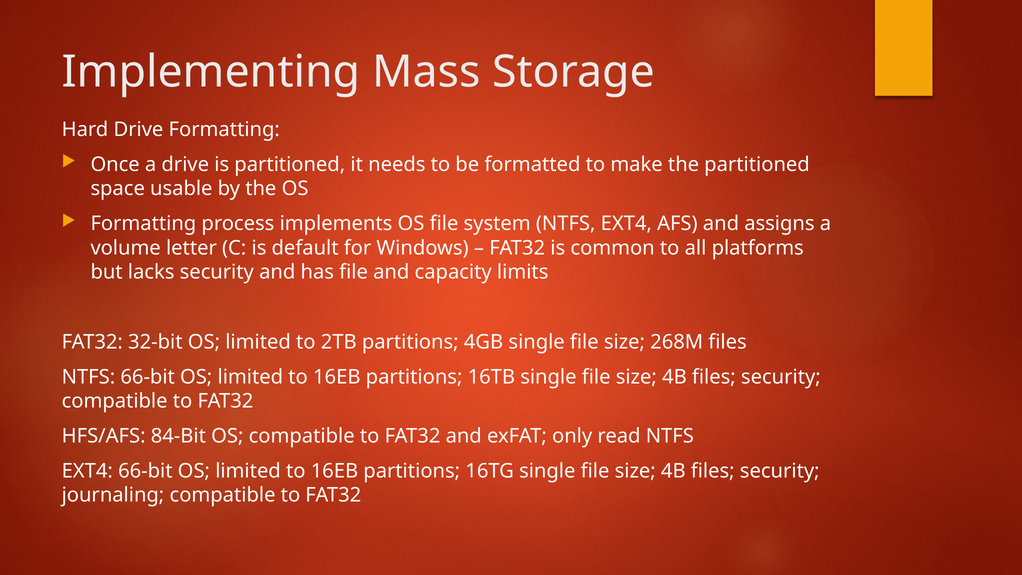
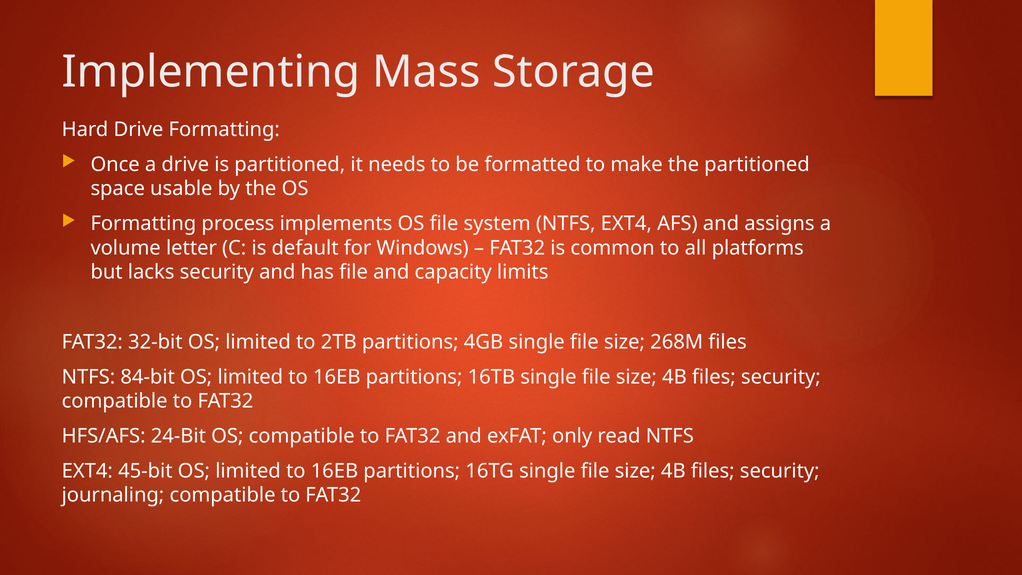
NTFS 66-bit: 66-bit -> 84-bit (148, 377)
84-Bit: 84-Bit -> 24-Bit (178, 436)
EXT4 66-bit: 66-bit -> 45-bit (145, 471)
